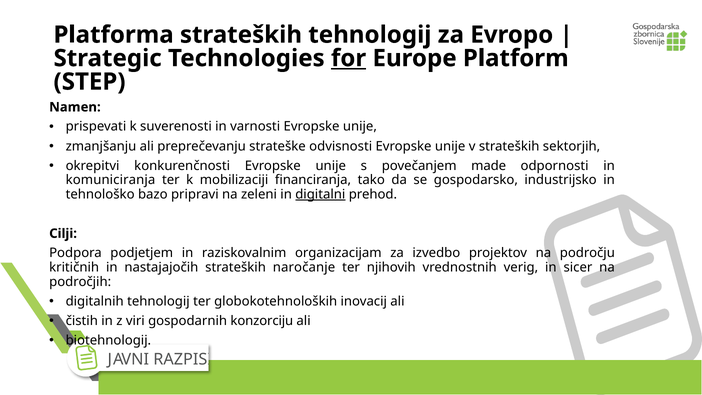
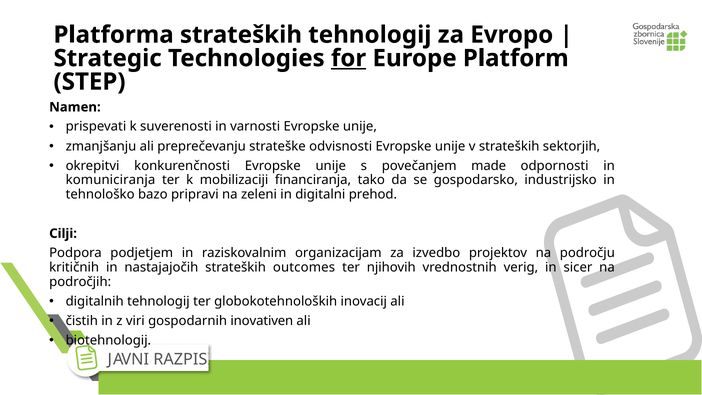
digitalni underline: present -> none (320, 194)
naročanje: naročanje -> outcomes (304, 267)
konzorciju: konzorciju -> inovativen (262, 321)
